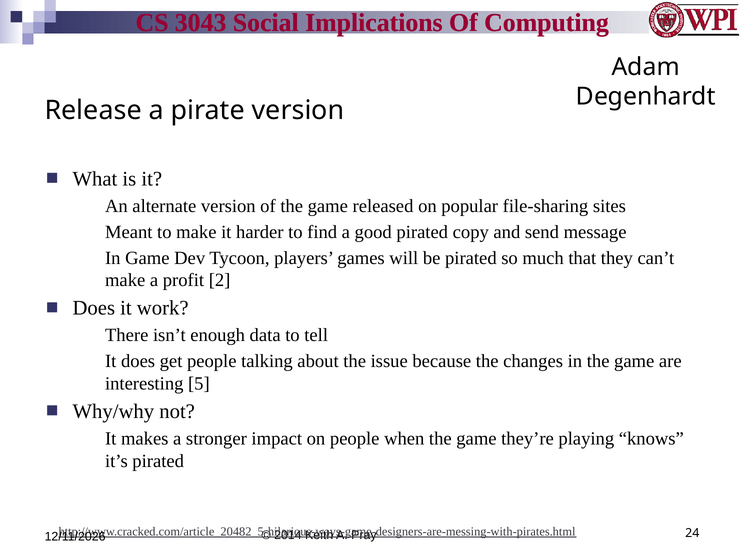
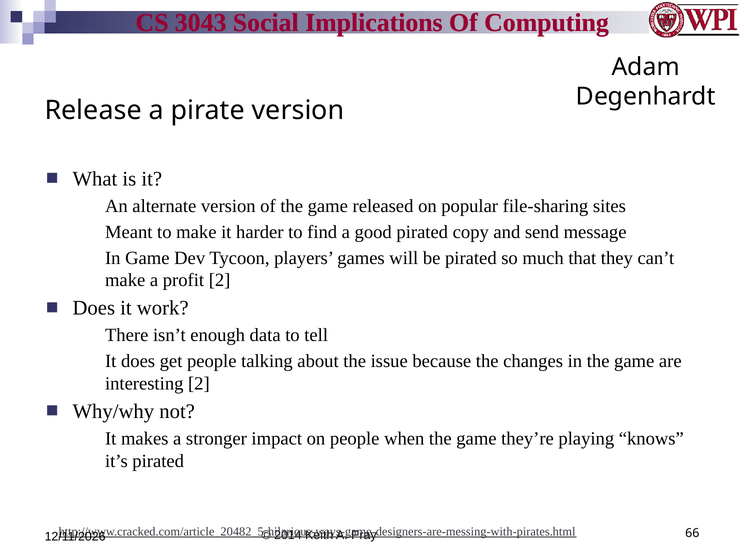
interesting 5: 5 -> 2 (199, 384)
24: 24 -> 66 (692, 533)
